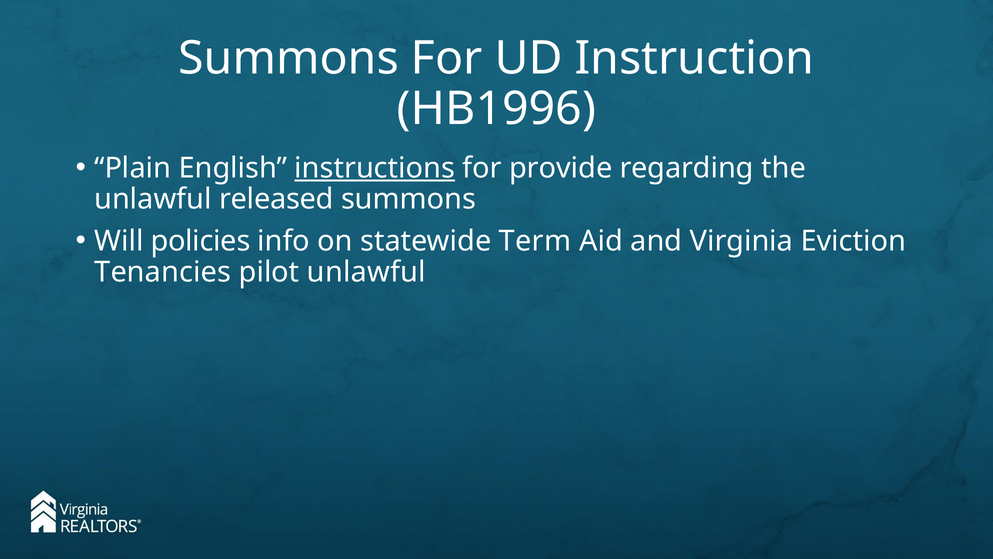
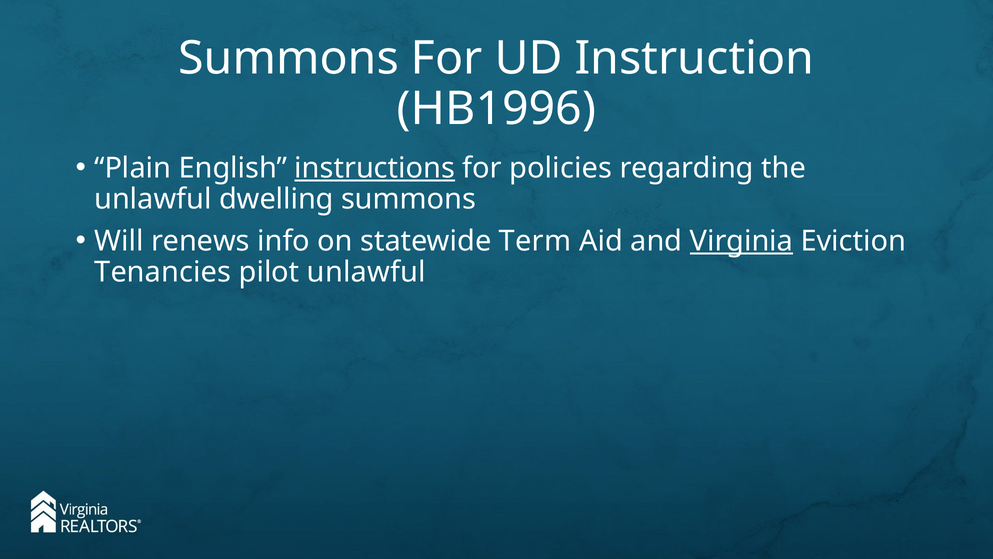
provide: provide -> policies (561, 168)
released: released -> dwelling (276, 199)
policies: policies -> renews (200, 241)
Virginia underline: none -> present (741, 241)
